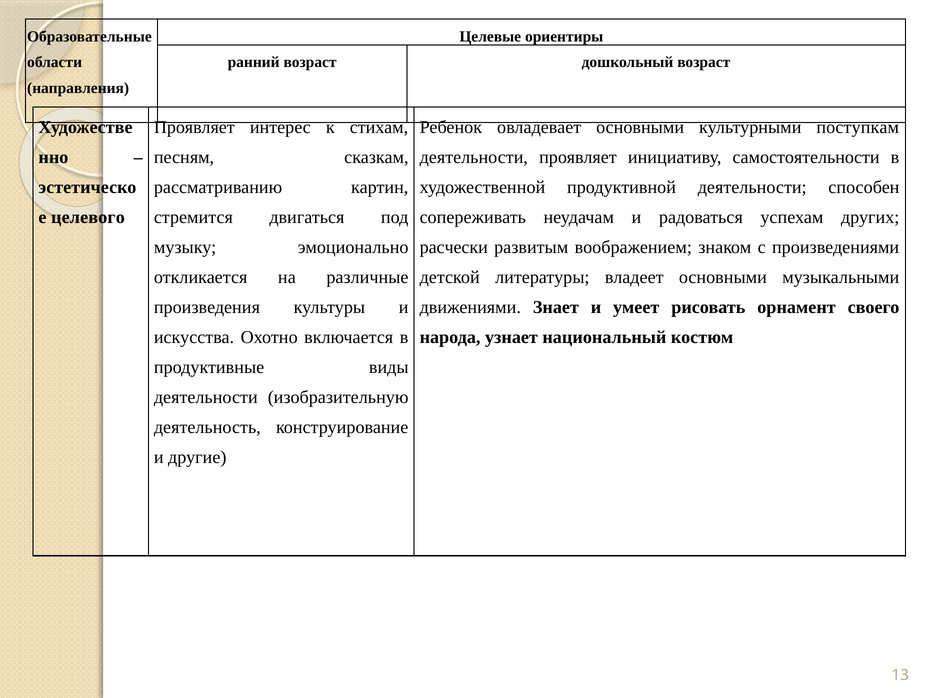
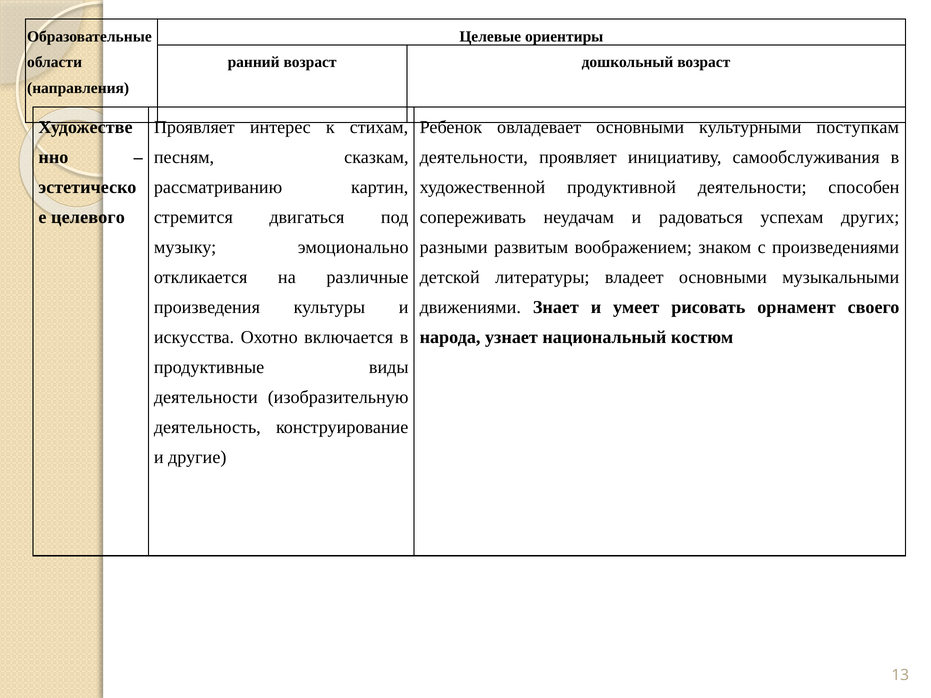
самостоятельности: самостоятельности -> самообслуживания (806, 157)
расчески: расчески -> разными (454, 247)
